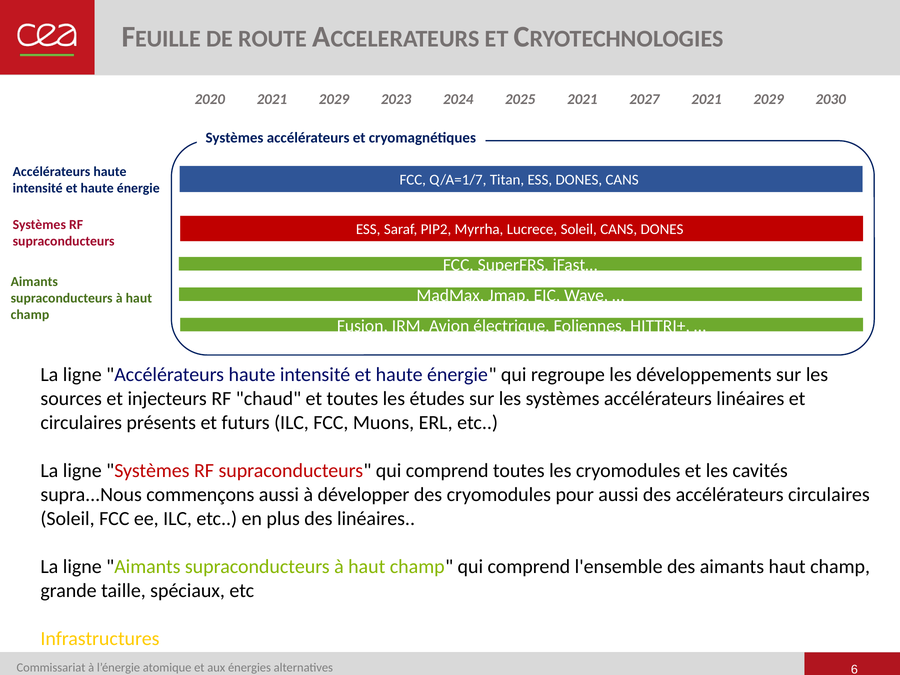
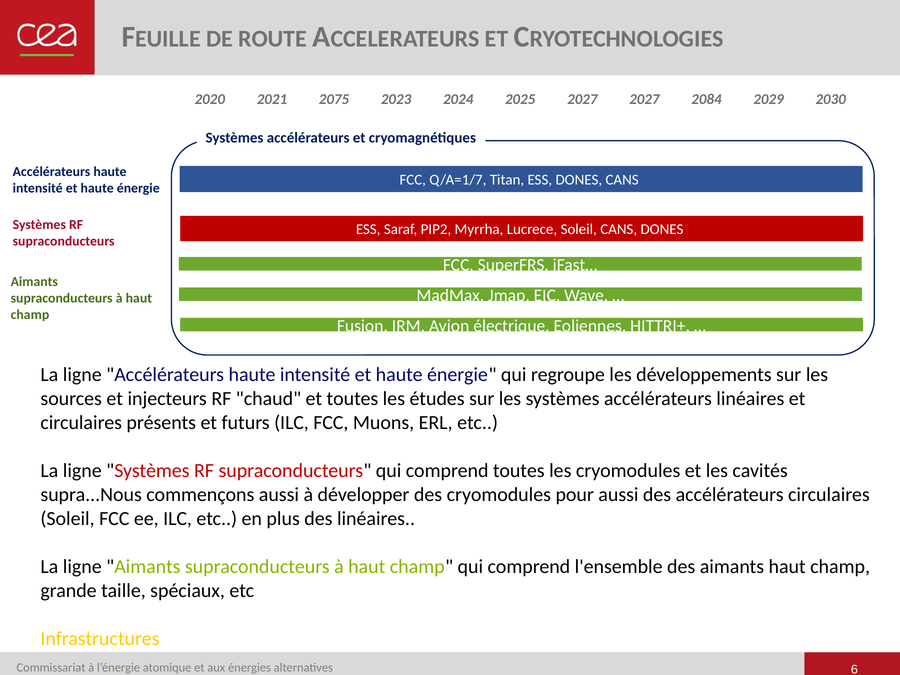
2020 2021 2029: 2029 -> 2075 (334, 99)
2025 2021: 2021 -> 2027 (582, 99)
2027 2021: 2021 -> 2084 (706, 99)
